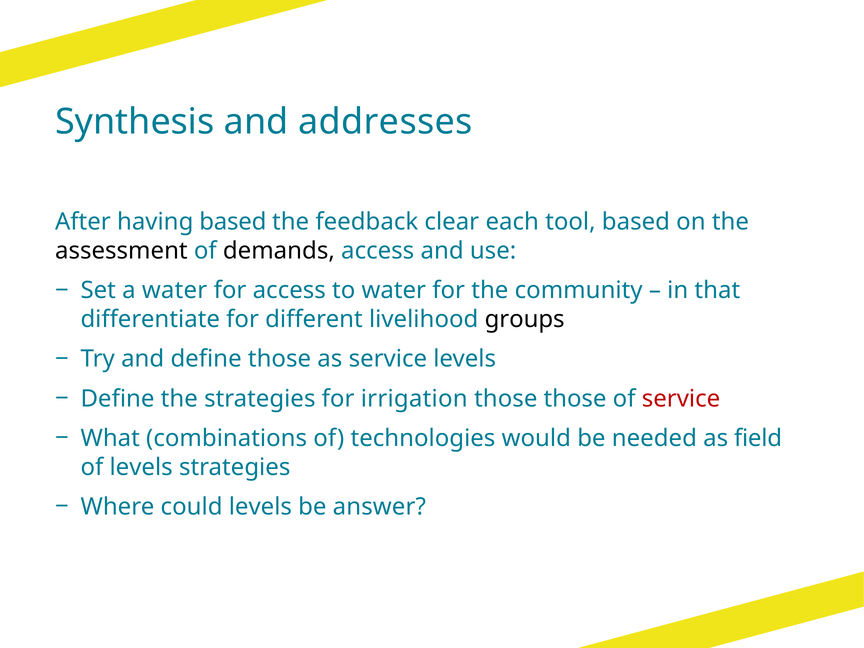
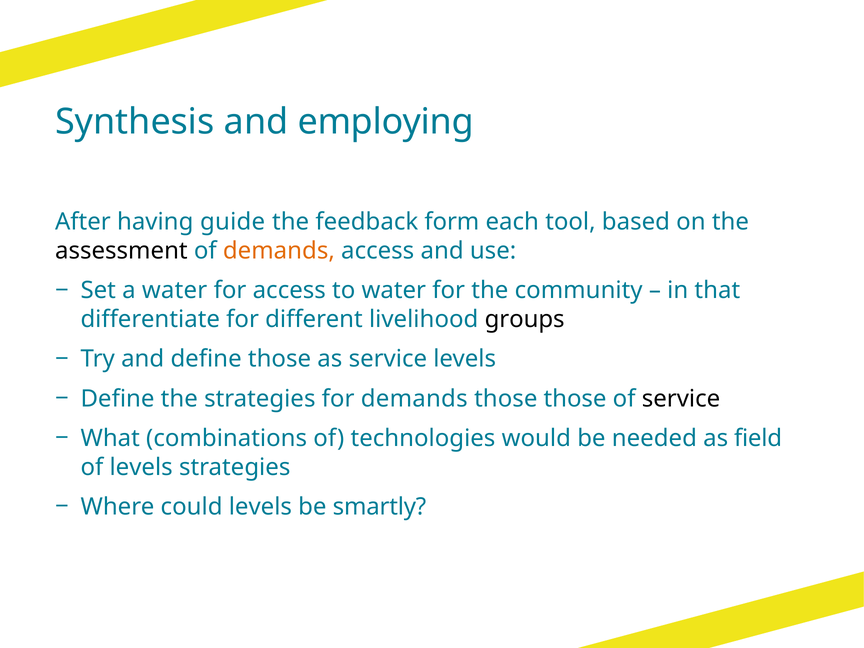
addresses: addresses -> employing (386, 122)
having based: based -> guide (233, 222)
clear: clear -> form (452, 222)
demands colour: black -> orange (279, 251)
for irrigation: irrigation -> demands (414, 399)
service colour: red -> black (681, 399)
answer: answer -> smartly (379, 507)
